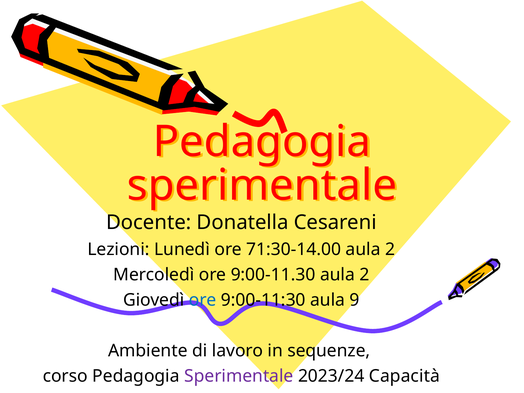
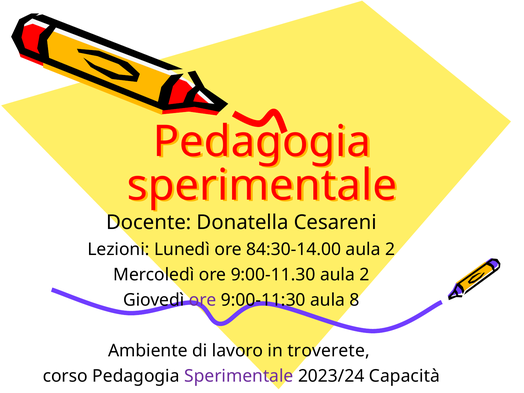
71:30-14.00: 71:30-14.00 -> 84:30-14.00 (294, 249)
ore colour: blue -> purple (203, 300)
9: 9 -> 8 (355, 300)
sequenze: sequenze -> troverete (329, 351)
